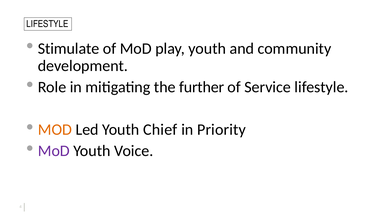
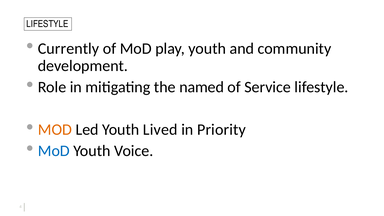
Stimulate: Stimulate -> Currently (69, 49)
further: further -> named (202, 87)
Chief: Chief -> Lived (160, 130)
MoD colour: purple -> blue (54, 151)
